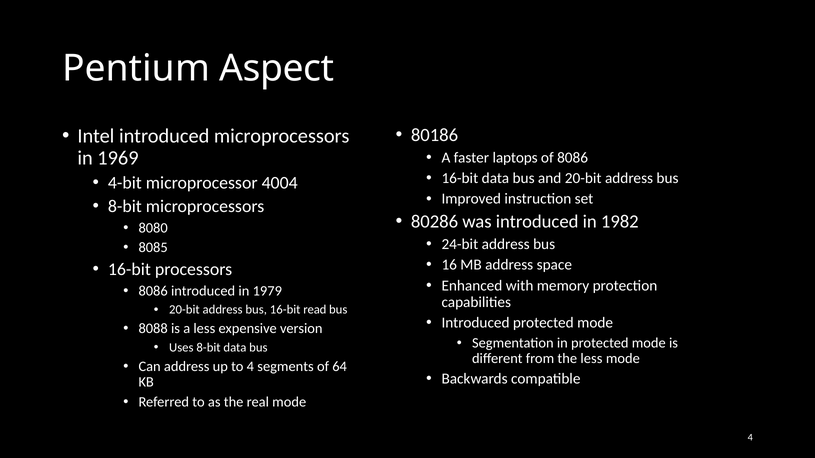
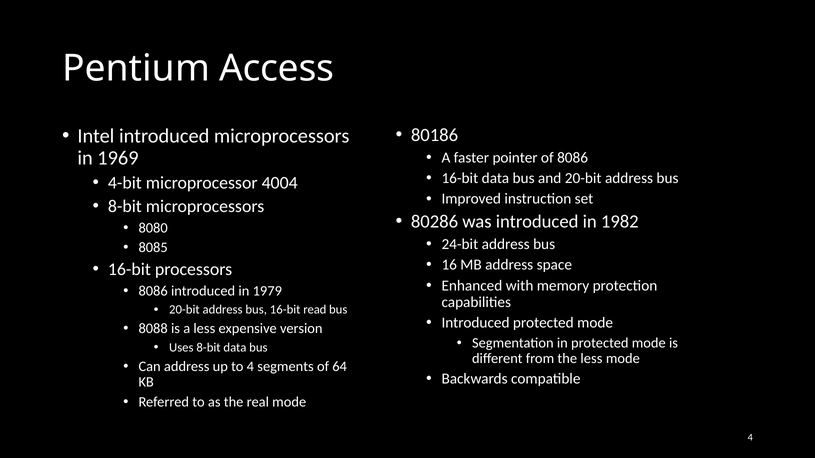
Aspect: Aspect -> Access (277, 68)
laptops: laptops -> pointer (515, 158)
